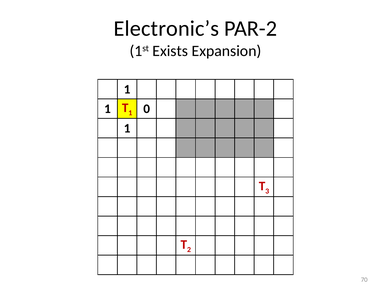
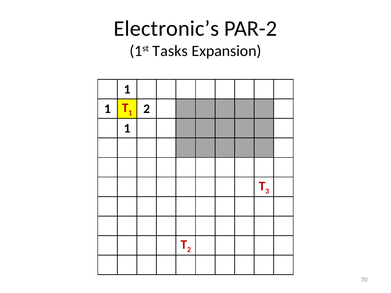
Exists: Exists -> Tasks (170, 51)
1 0: 0 -> 2 (147, 109)
